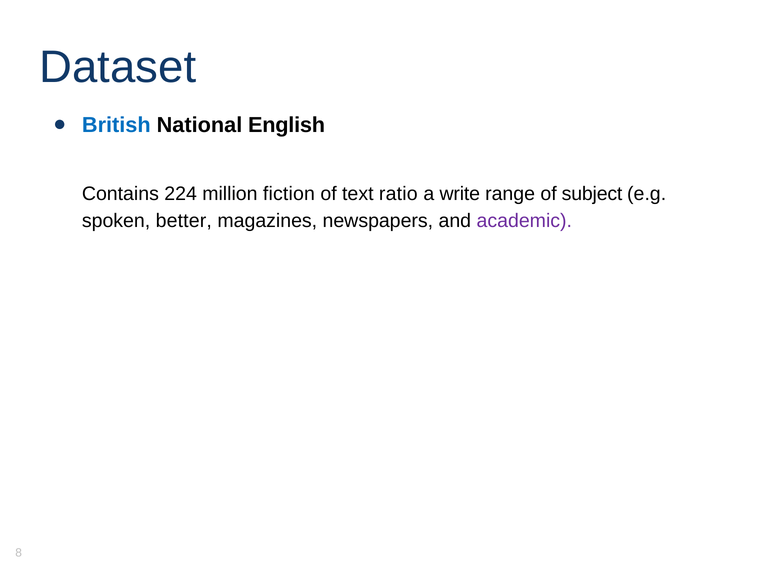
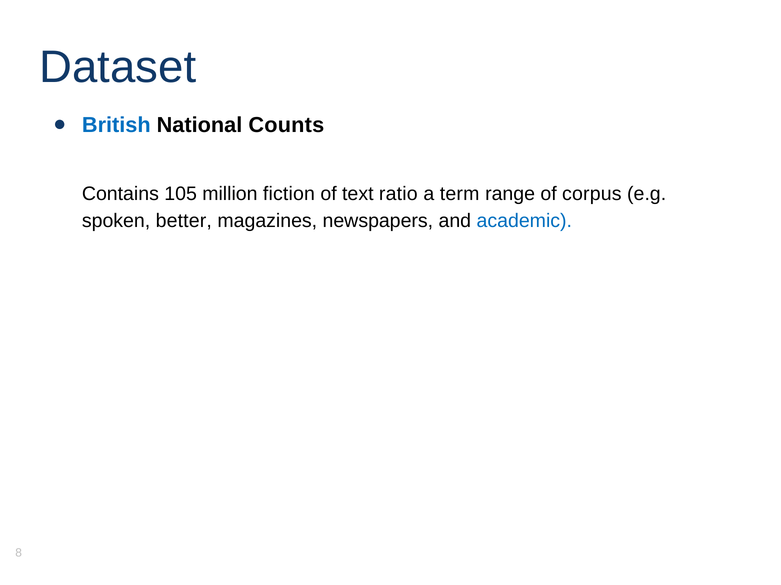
English: English -> Counts (286, 125)
224: 224 -> 105 (181, 194)
write: write -> term (460, 194)
subject: subject -> corpus (592, 194)
academic colour: purple -> blue (524, 221)
